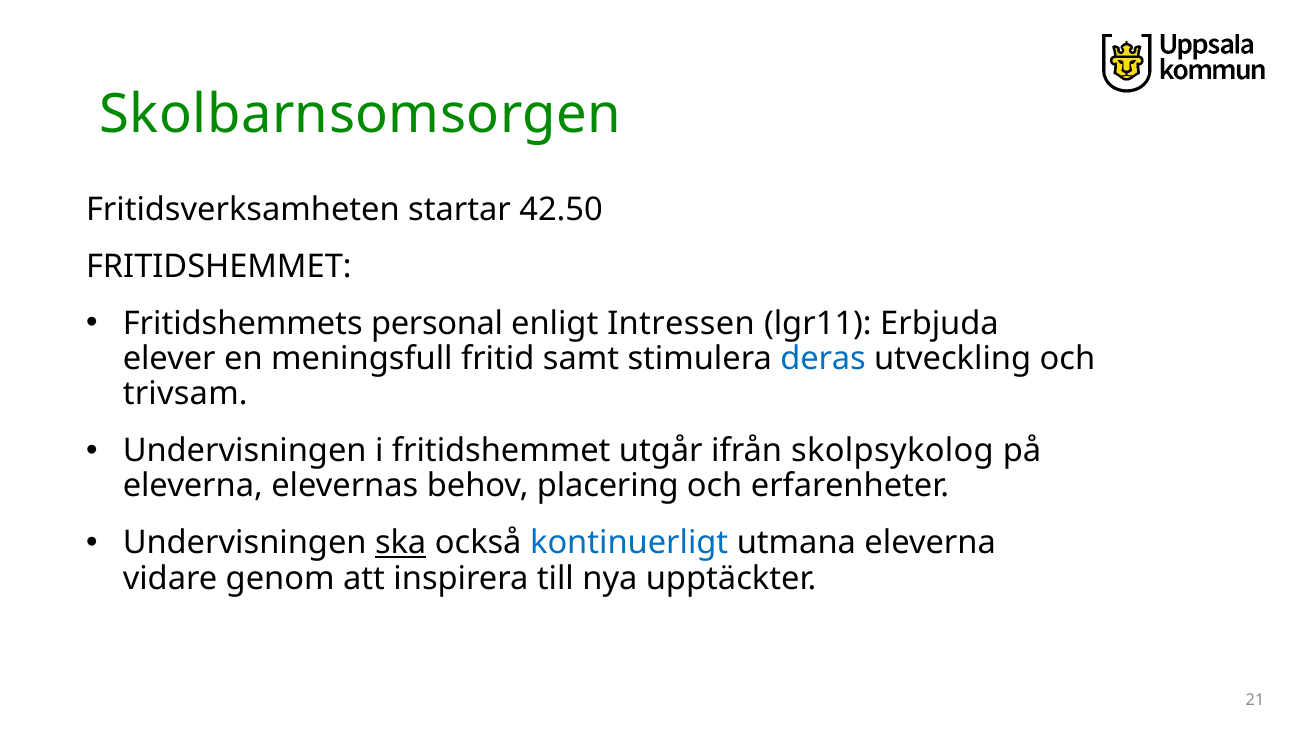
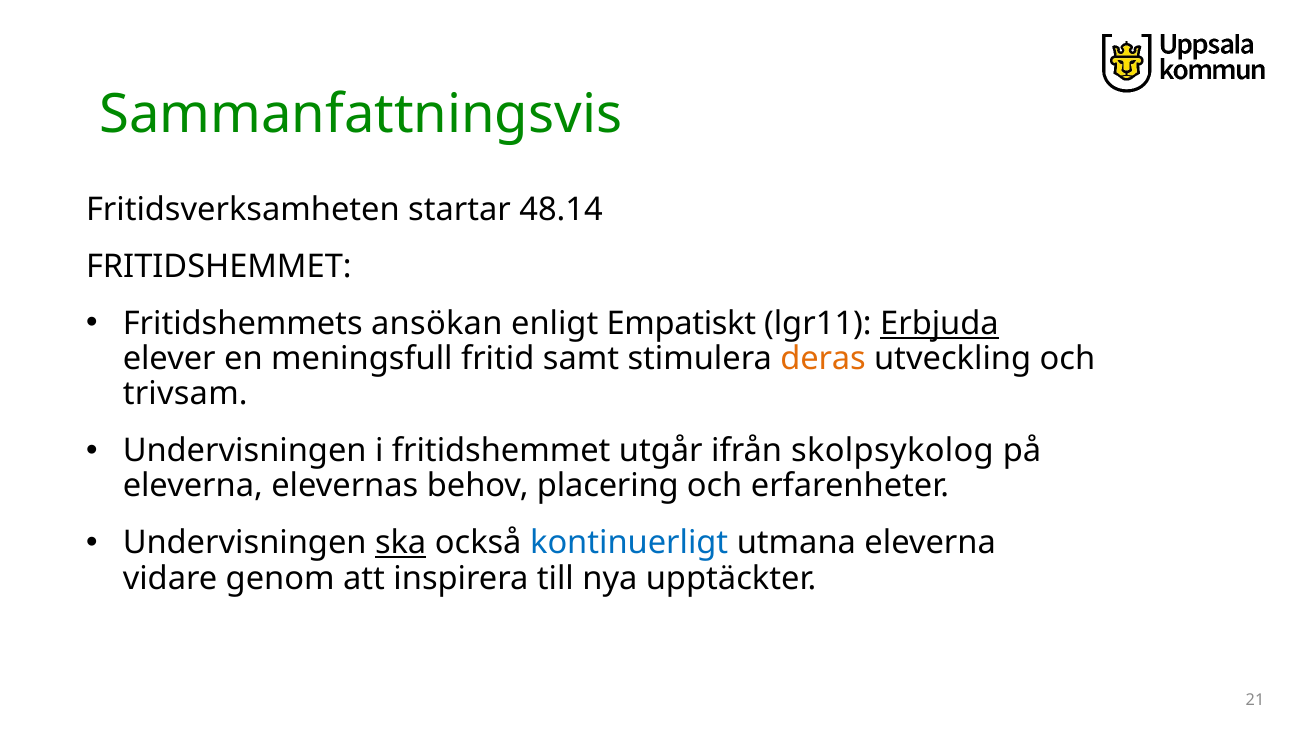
Skolbarnsomsorgen: Skolbarnsomsorgen -> Sammanfattningsvis (361, 115)
42.50: 42.50 -> 48.14 (561, 210)
personal: personal -> ansökan (437, 324)
Intressen: Intressen -> Empatiskt (681, 324)
Erbjuda underline: none -> present (939, 324)
deras colour: blue -> orange (823, 359)
